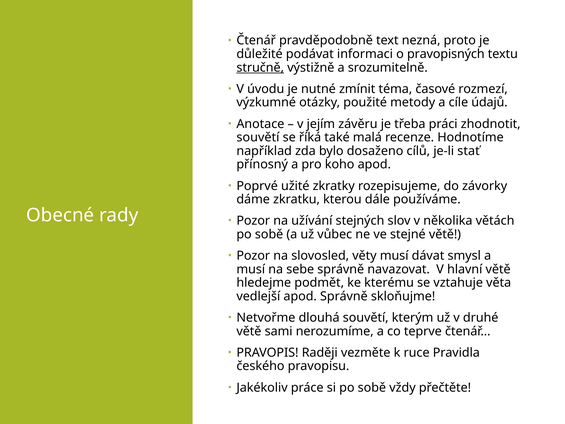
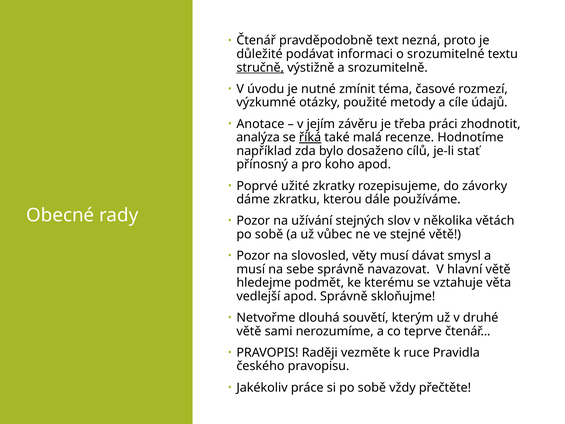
pravopisných: pravopisných -> srozumitelné (446, 54)
souvětí: souvětí -> analýza (258, 137)
říká underline: none -> present (310, 137)
